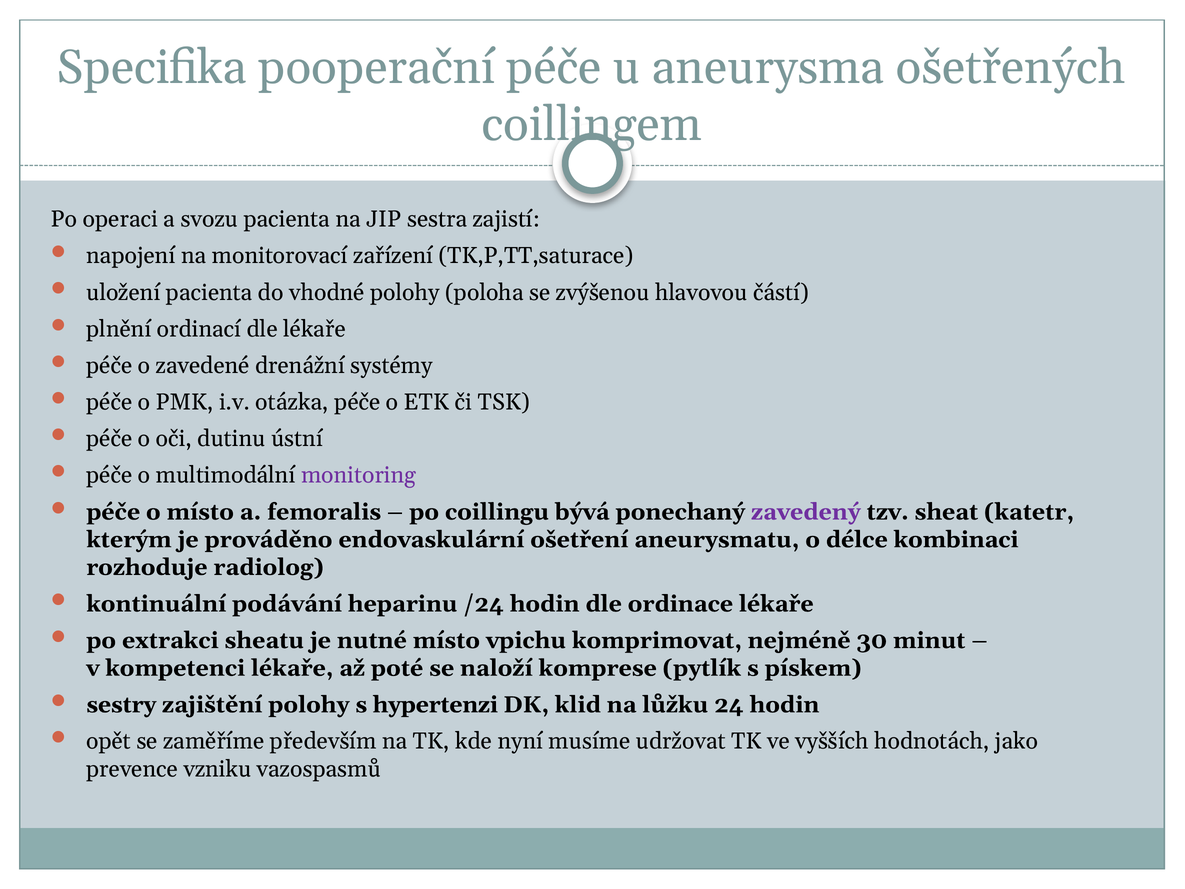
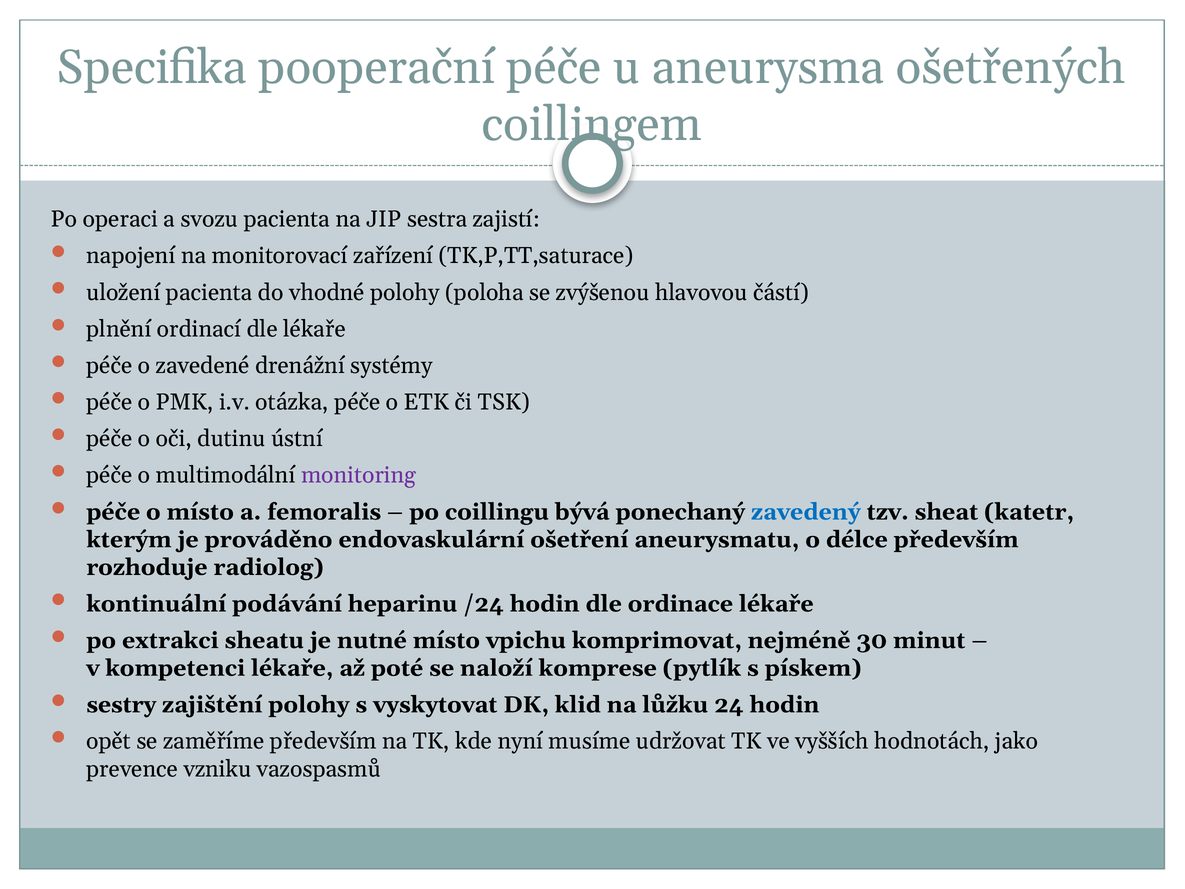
zavedený colour: purple -> blue (806, 512)
délce kombinaci: kombinaci -> především (956, 539)
hypertenzi: hypertenzi -> vyskytovat (435, 705)
